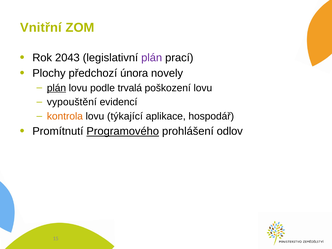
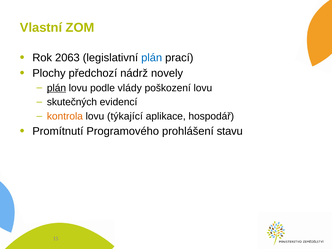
Vnitřní: Vnitřní -> Vlastní (41, 28)
2043: 2043 -> 2063 (67, 58)
plán colour: purple -> blue (152, 58)
února: února -> nádrž (134, 73)
trvalá: trvalá -> vlády (130, 88)
vypouštění: vypouštění -> skutečných (72, 102)
Programového underline: present -> none (123, 131)
odlov: odlov -> stavu (230, 131)
